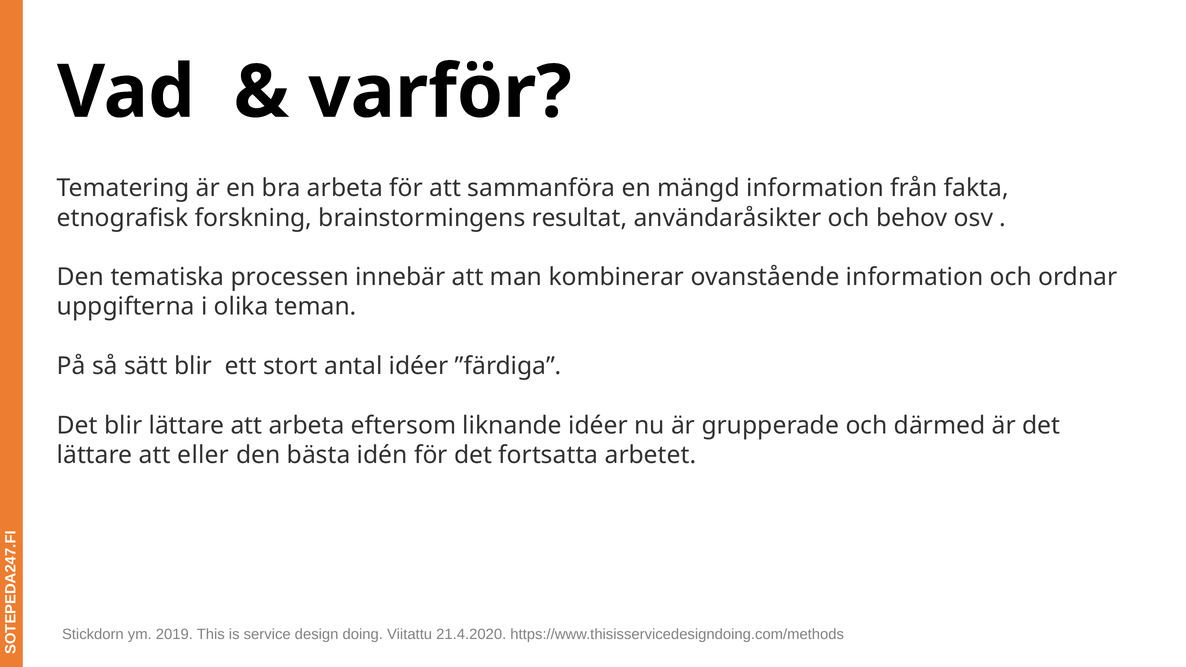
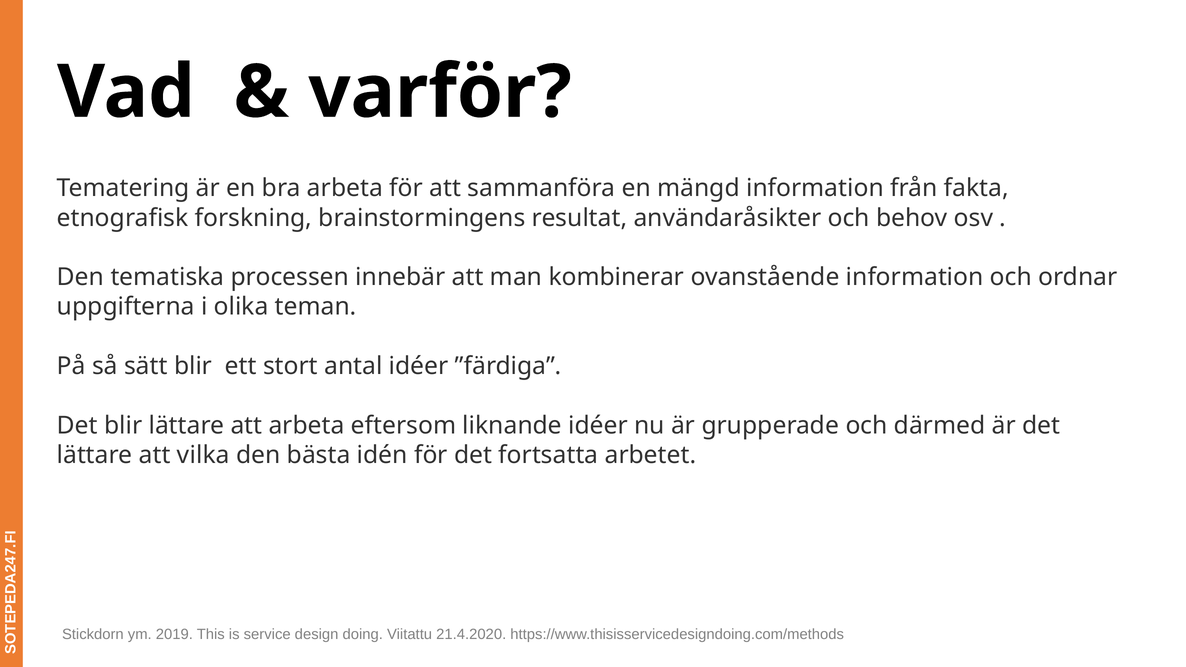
eller: eller -> vilka (203, 455)
